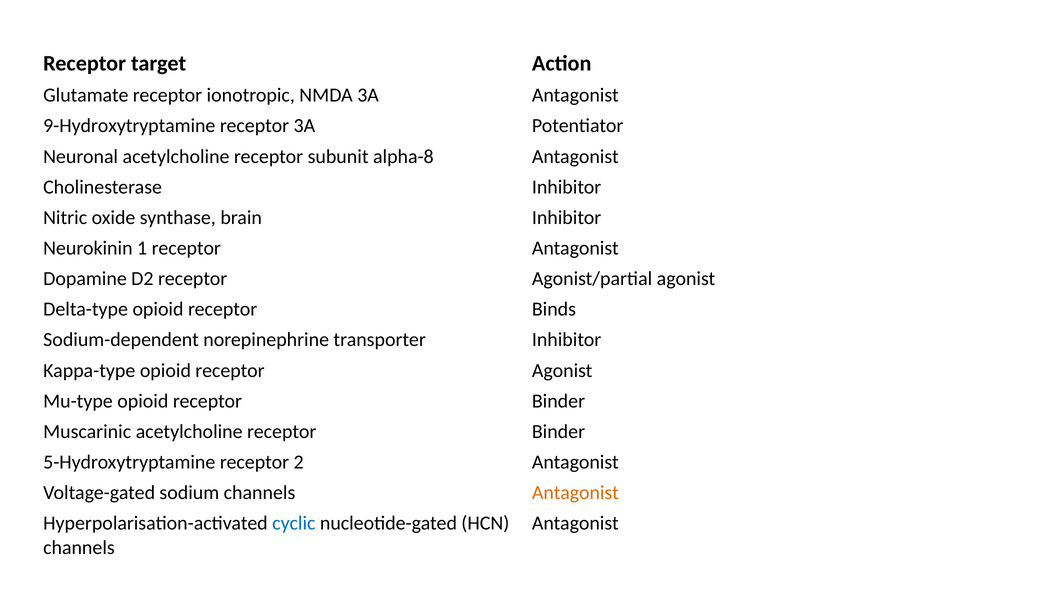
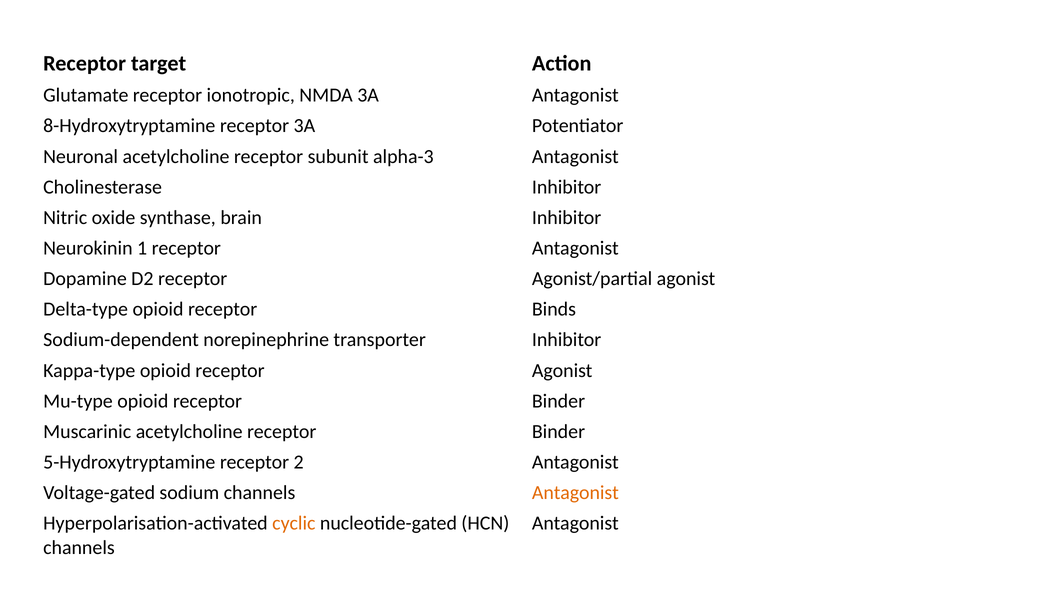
9-Hydroxytryptamine: 9-Hydroxytryptamine -> 8-Hydroxytryptamine (129, 126)
alpha-8: alpha-8 -> alpha-3 (403, 156)
cyclic colour: blue -> orange (294, 523)
